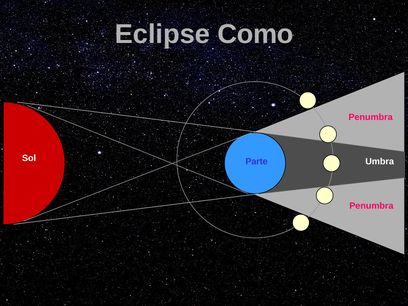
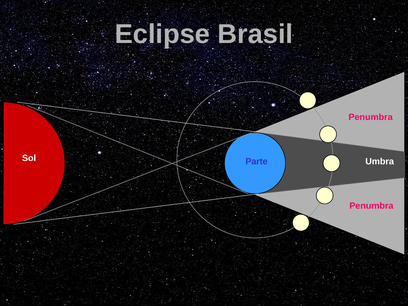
Como: Como -> Brasil (255, 34)
